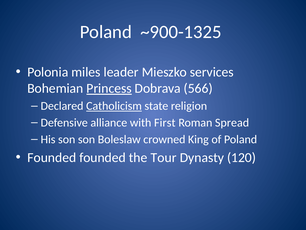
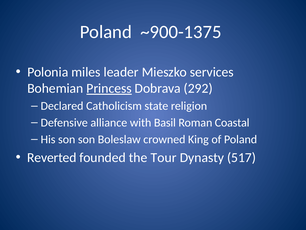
~900-1325: ~900-1325 -> ~900-1375 (181, 32)
566: 566 -> 292 (198, 88)
Catholicism underline: present -> none (114, 106)
First: First -> Basil (165, 122)
Spread: Spread -> Coastal (232, 122)
Founded: Founded -> Reverted (52, 157)
120: 120 -> 517 (241, 157)
